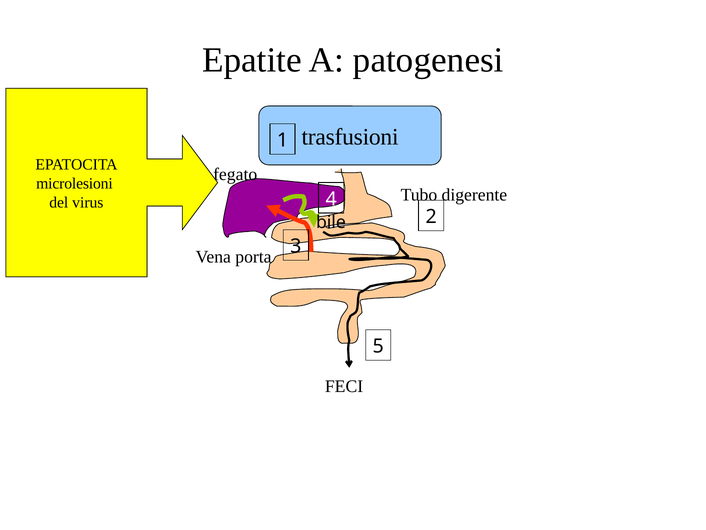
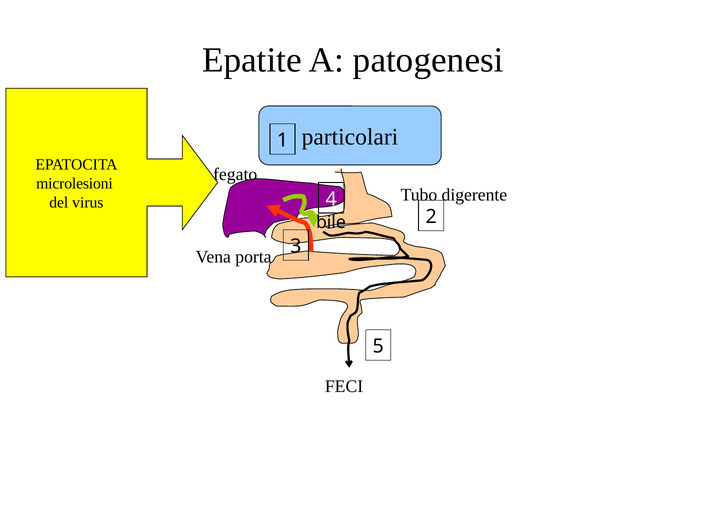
trasfusioni: trasfusioni -> particolari (350, 137)
